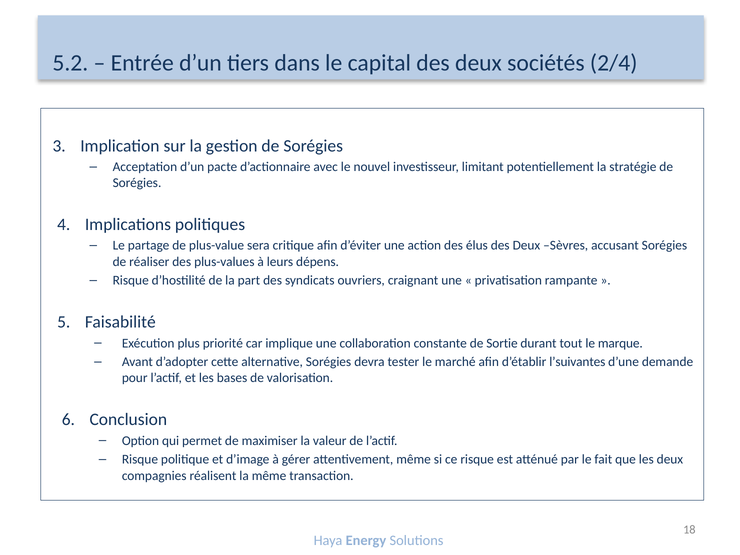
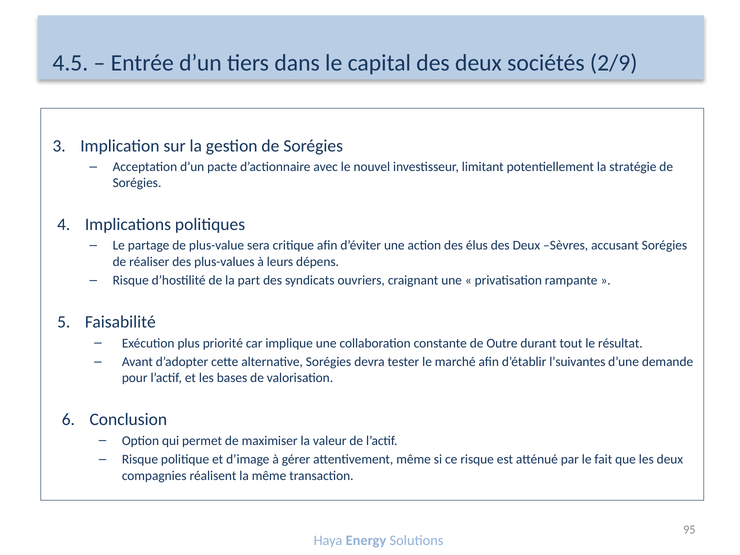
5.2: 5.2 -> 4.5 (70, 63)
2/4: 2/4 -> 2/9 (614, 63)
Sortie: Sortie -> Outre (502, 343)
marque: marque -> résultat (620, 343)
18: 18 -> 95 (689, 530)
